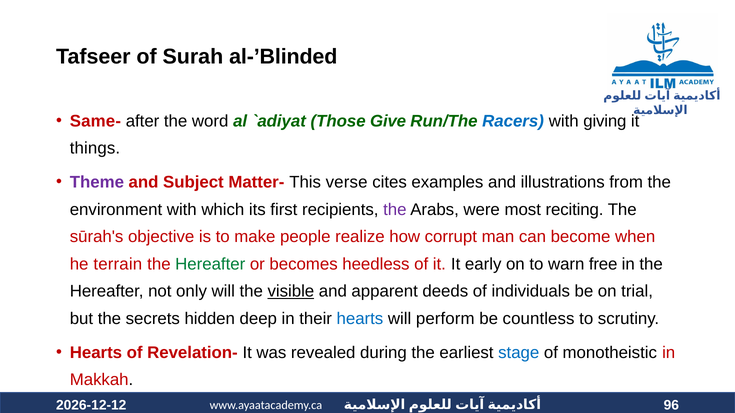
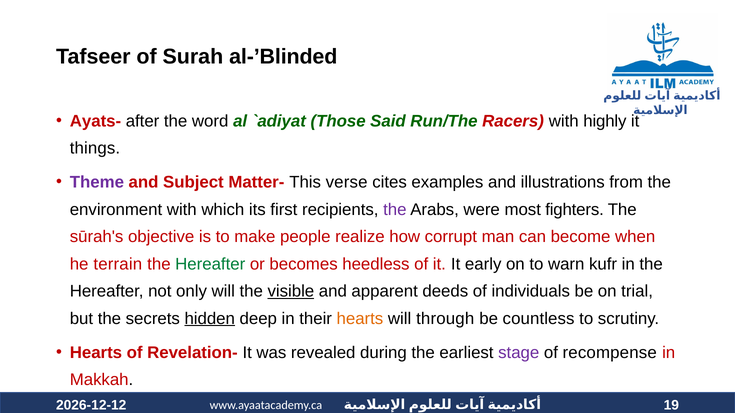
Same-: Same- -> Ayats- (95, 121)
Give: Give -> Said (388, 121)
Racers colour: blue -> red (513, 121)
giving: giving -> highly (605, 121)
reciting: reciting -> fighters (575, 210)
free: free -> kufr (603, 264)
hidden underline: none -> present (210, 319)
hearts colour: blue -> orange (360, 319)
perform: perform -> through (445, 319)
stage colour: blue -> purple (519, 353)
monotheistic: monotheistic -> recompense (610, 353)
96: 96 -> 19 (671, 405)
